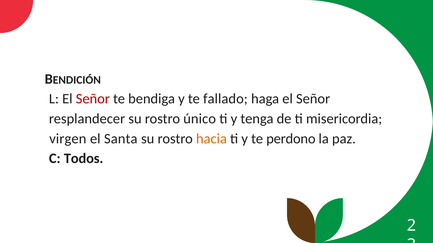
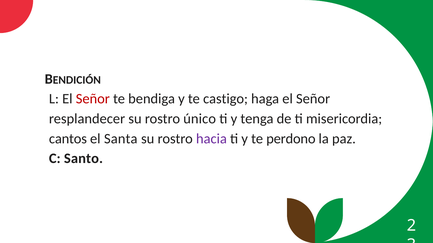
fallado: fallado -> castigo (225, 99)
virgen: virgen -> cantos (68, 139)
hacia colour: orange -> purple (211, 139)
Todos: Todos -> Santo (83, 159)
